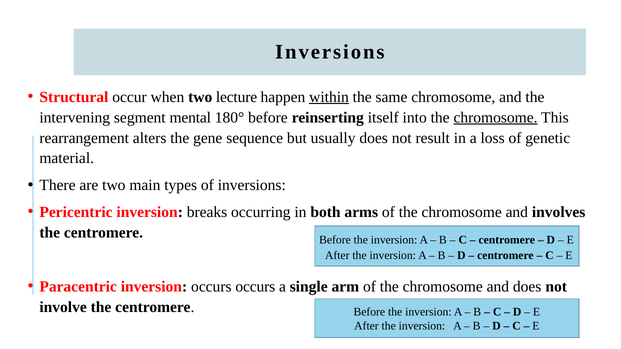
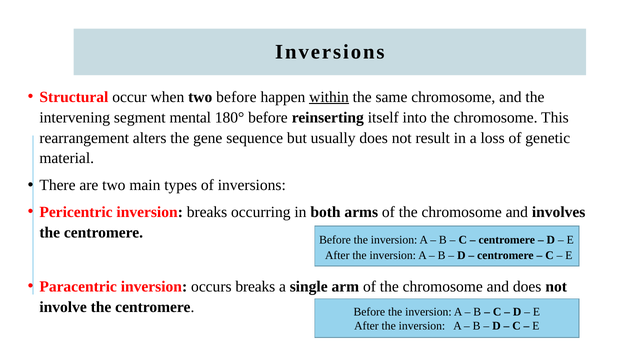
two lecture: lecture -> before (236, 97)
chromosome underline: present -> none (496, 118)
occurs occurs: occurs -> breaks (255, 287)
